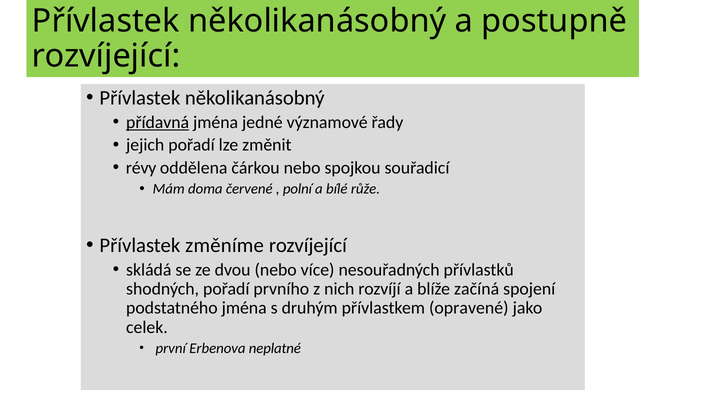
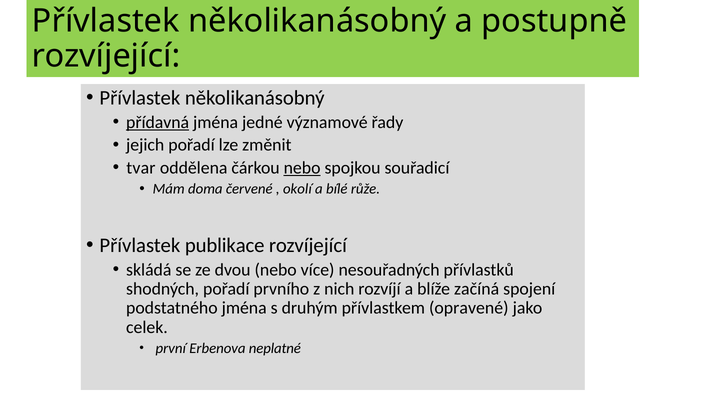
révy: révy -> tvar (141, 168)
nebo underline: none -> present (302, 168)
polní: polní -> okolí (297, 189)
změníme: změníme -> publikace (225, 245)
